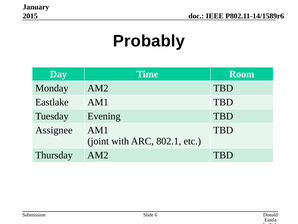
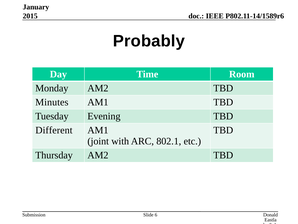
Eastlake: Eastlake -> Minutes (52, 102)
Assignee: Assignee -> Different (54, 130)
